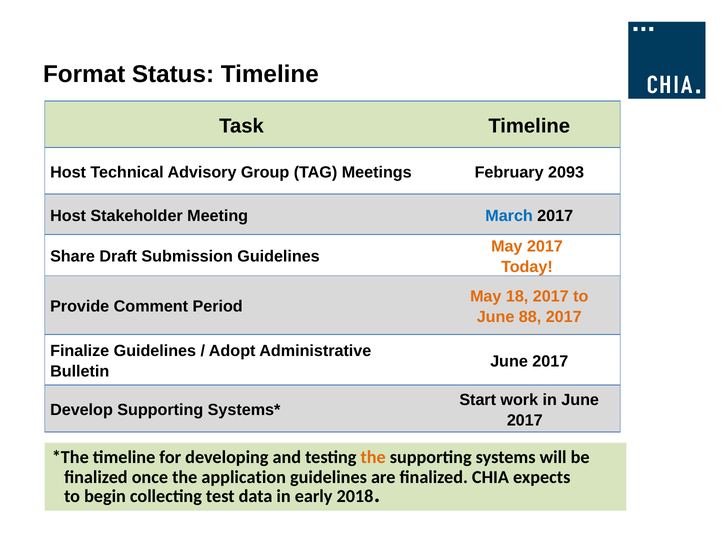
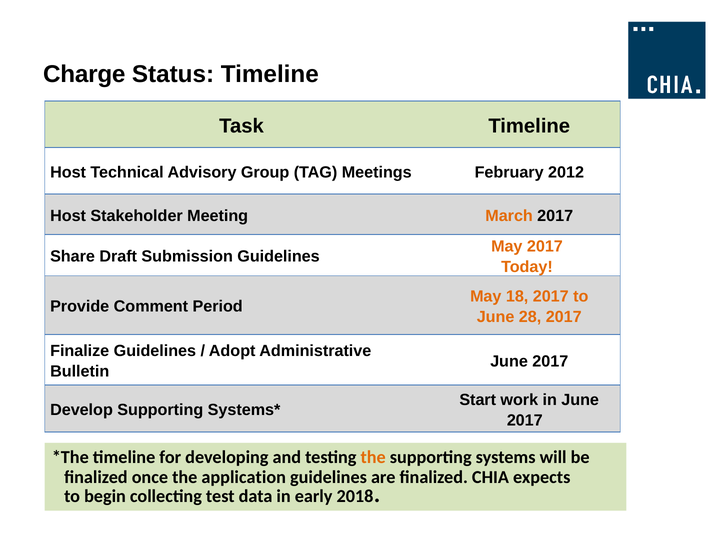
Format: Format -> Charge (84, 74)
2093: 2093 -> 2012 (566, 172)
March colour: blue -> orange (509, 216)
88: 88 -> 28 (530, 317)
